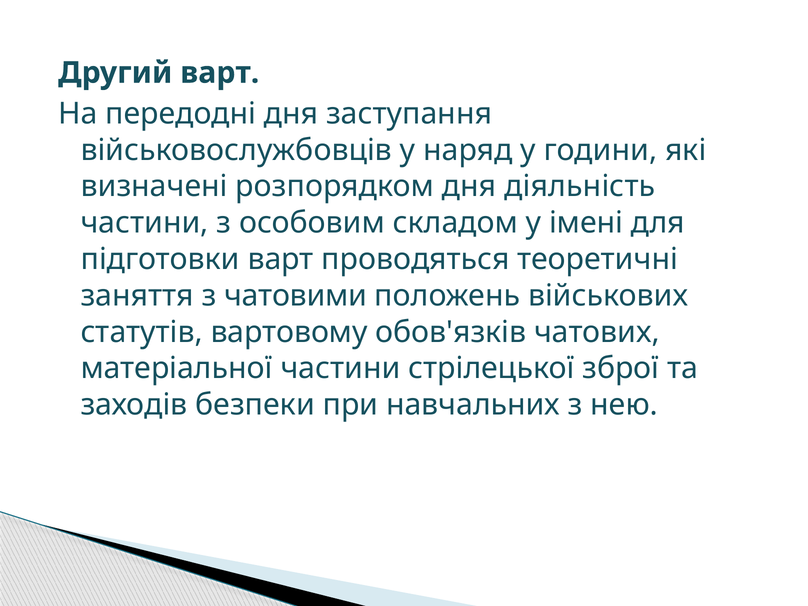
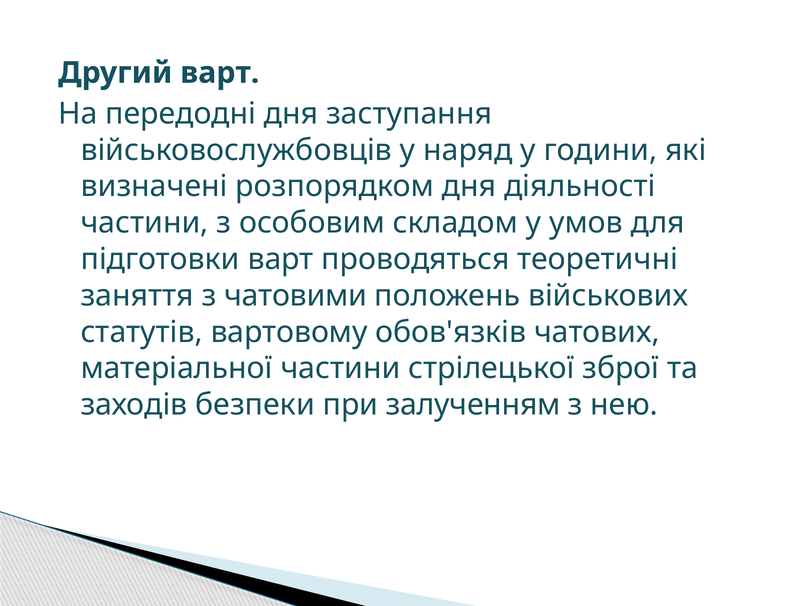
діяльність: діяльність -> діяльності (580, 186)
імені: імені -> умов (586, 223)
навчальних: навчальних -> залученням (473, 405)
